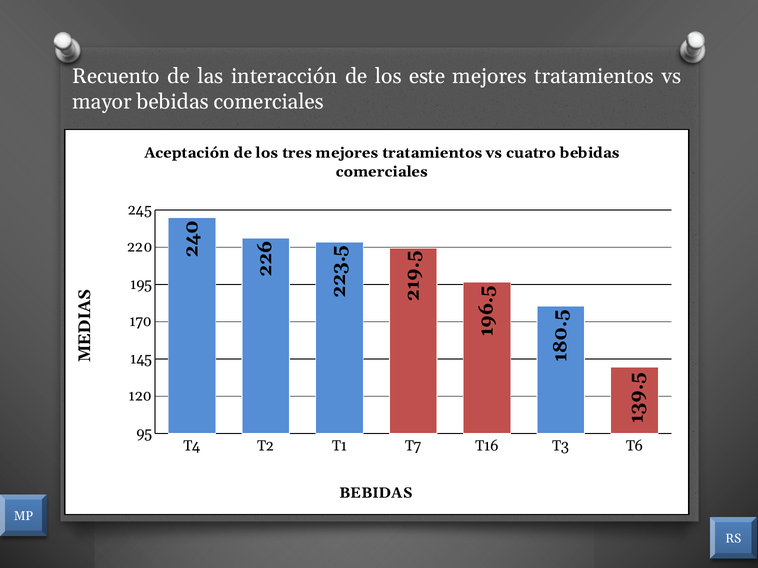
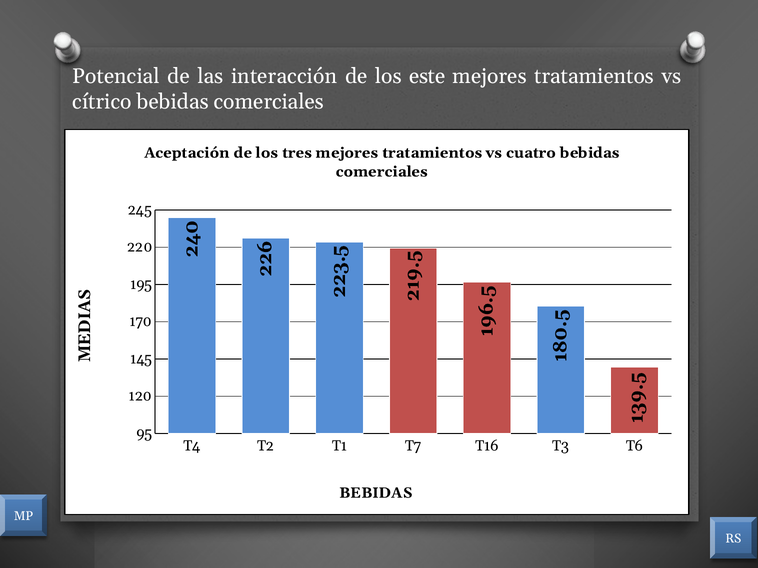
Recuento: Recuento -> Potencial (116, 76)
mayor: mayor -> cítrico (102, 102)
